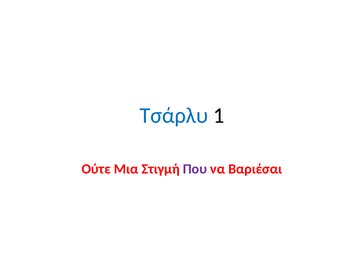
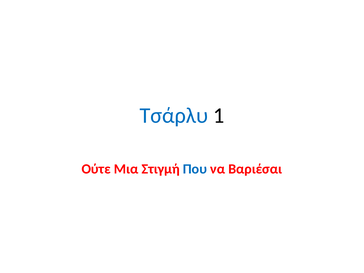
Που colour: purple -> blue (195, 169)
